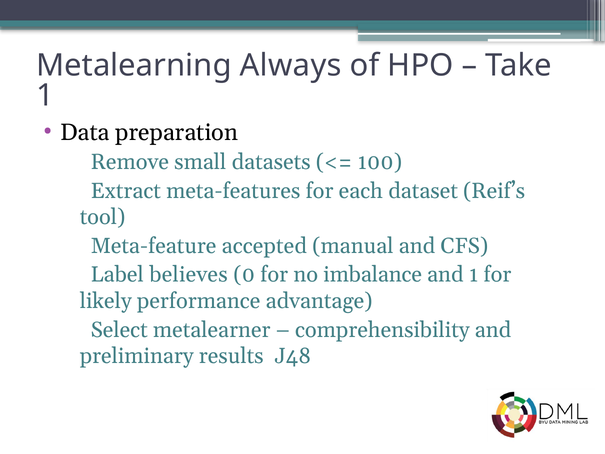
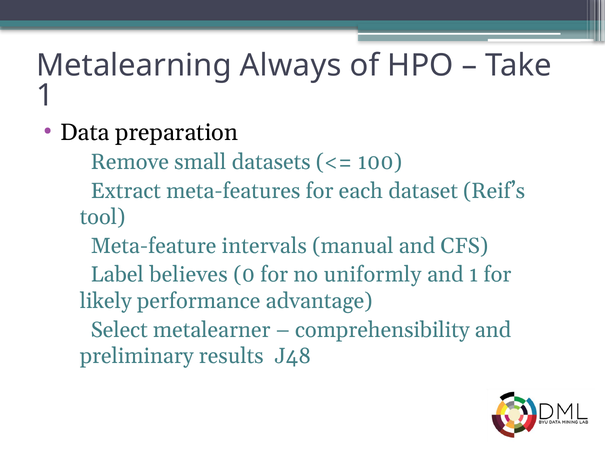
accepted: accepted -> intervals (264, 246)
imbalance: imbalance -> uniformly (373, 275)
